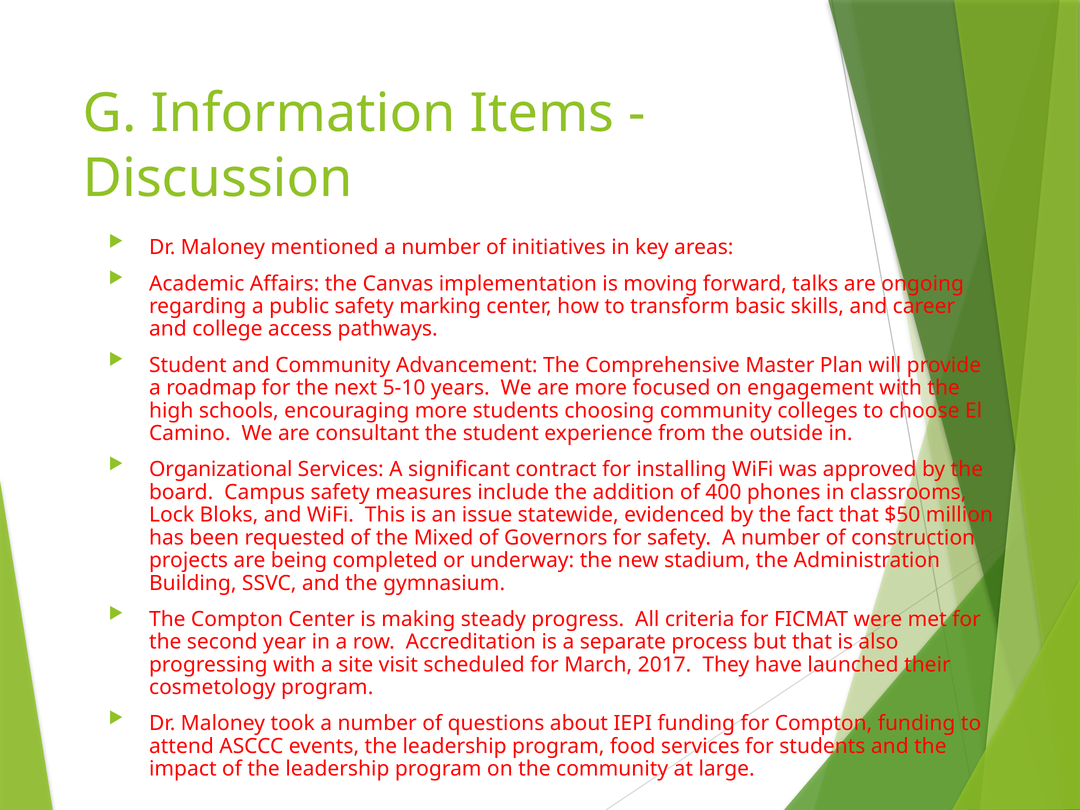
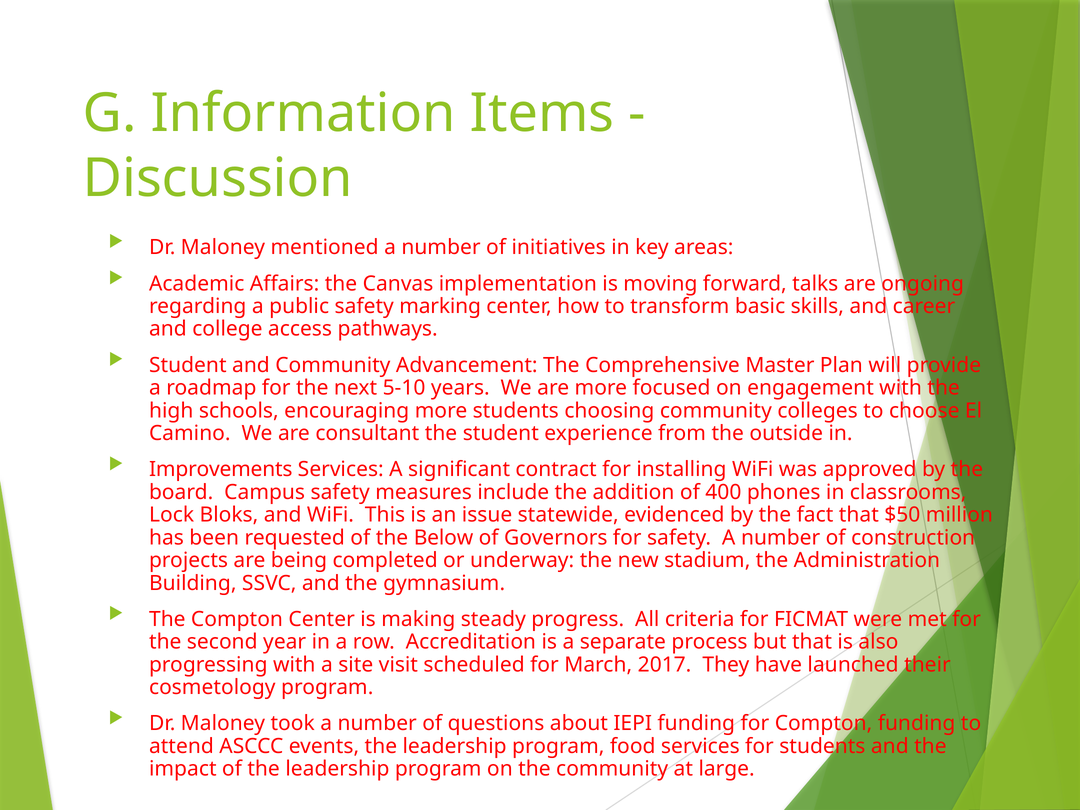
Organizational: Organizational -> Improvements (221, 470)
Mixed: Mixed -> Below (444, 538)
